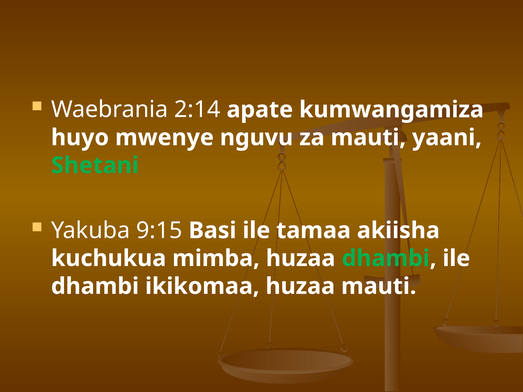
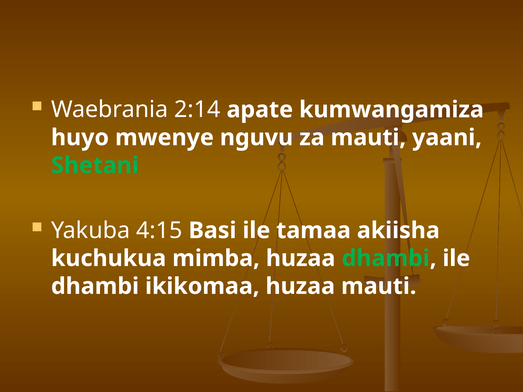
9:15: 9:15 -> 4:15 (159, 231)
